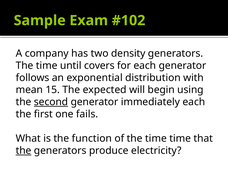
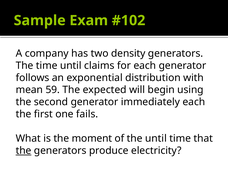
covers: covers -> claims (99, 65)
15: 15 -> 59 (53, 90)
second underline: present -> none (51, 102)
function: function -> moment (92, 138)
of the time: time -> until (156, 138)
